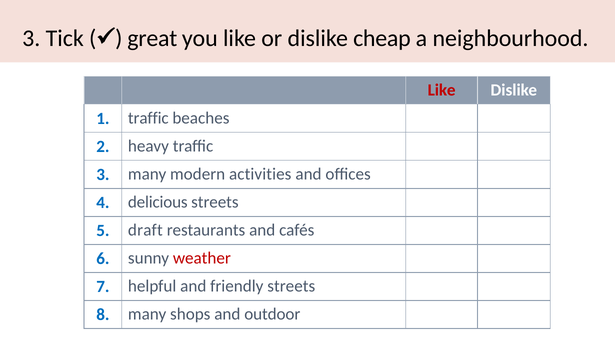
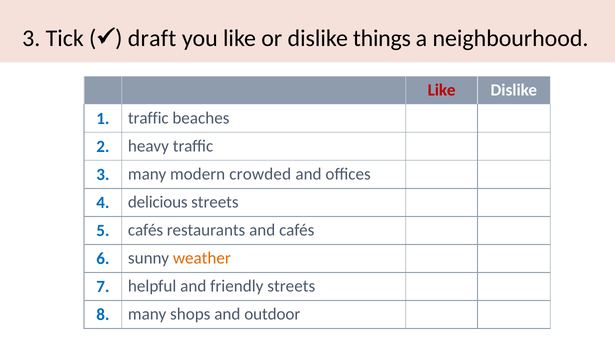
great: great -> draft (152, 38)
cheap: cheap -> things (382, 38)
activities: activities -> crowded (260, 174)
5 draft: draft -> cafés (146, 230)
weather colour: red -> orange (202, 258)
